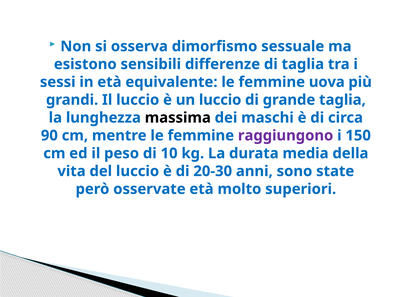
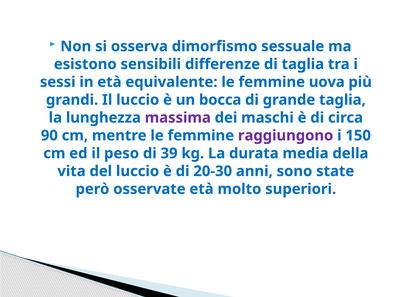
un luccio: luccio -> bocca (220, 100)
massima colour: black -> purple (178, 118)
10: 10 -> 39 (169, 153)
